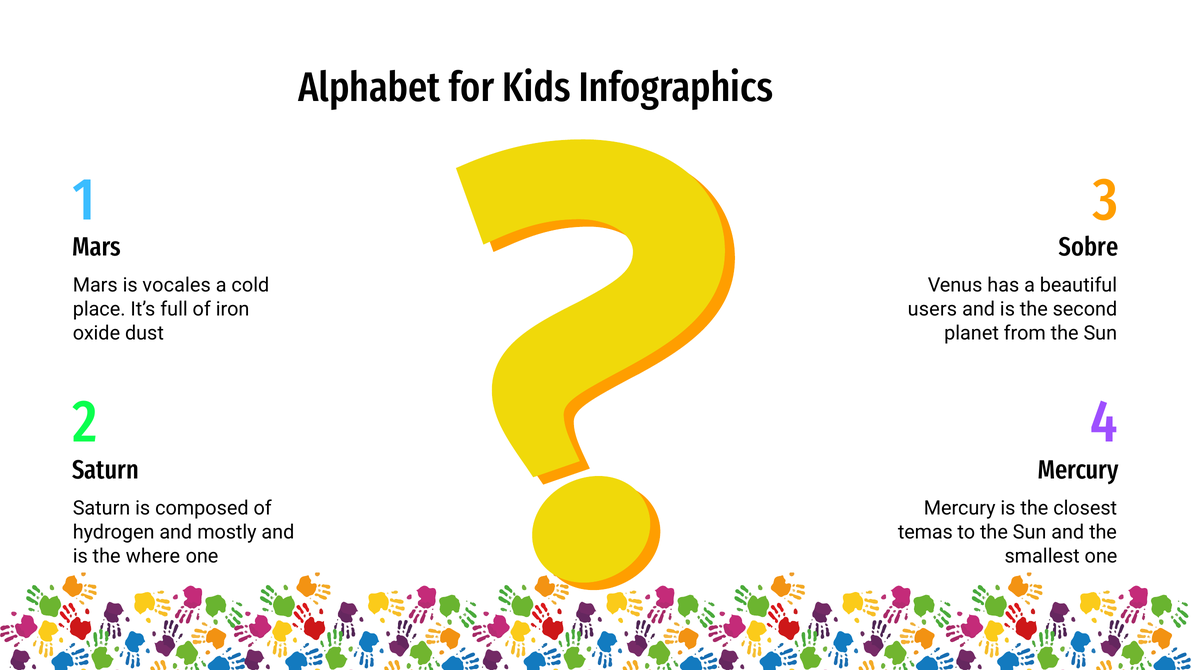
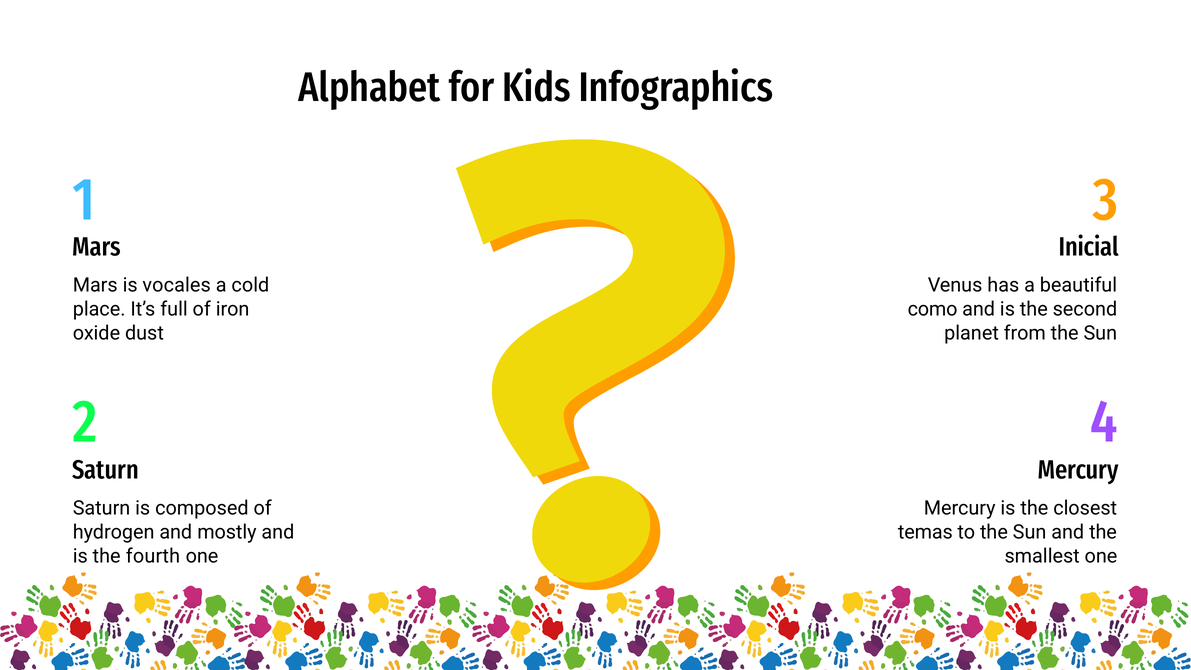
Sobre: Sobre -> Inicial (1089, 247)
users: users -> como (933, 309)
where: where -> fourth (153, 556)
